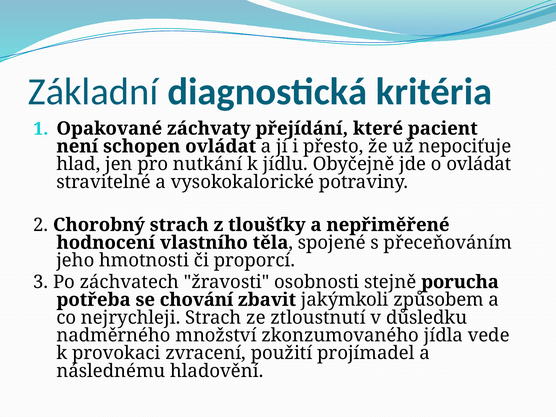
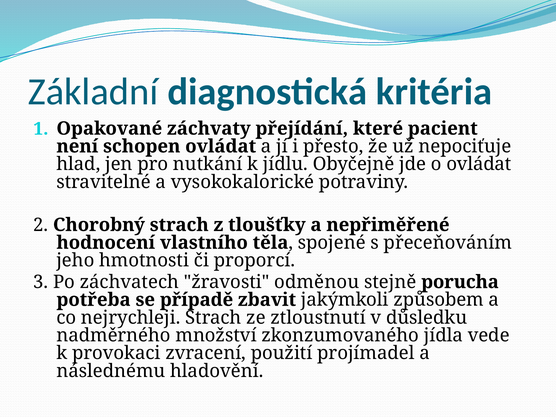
osobnosti: osobnosti -> odměnou (317, 282)
chování: chování -> případě (197, 300)
